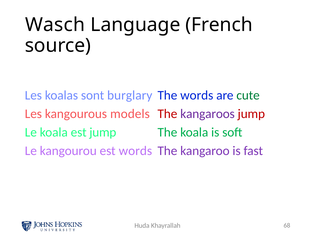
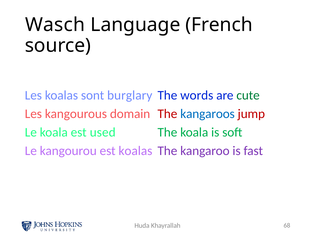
models: models -> domain (130, 114)
kangaroos colour: purple -> blue (208, 114)
est jump: jump -> used (103, 132)
est words: words -> koalas (135, 151)
